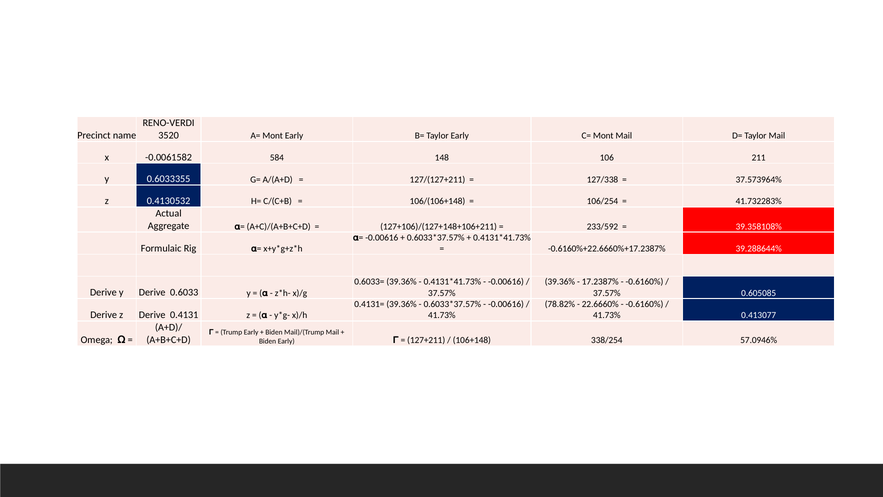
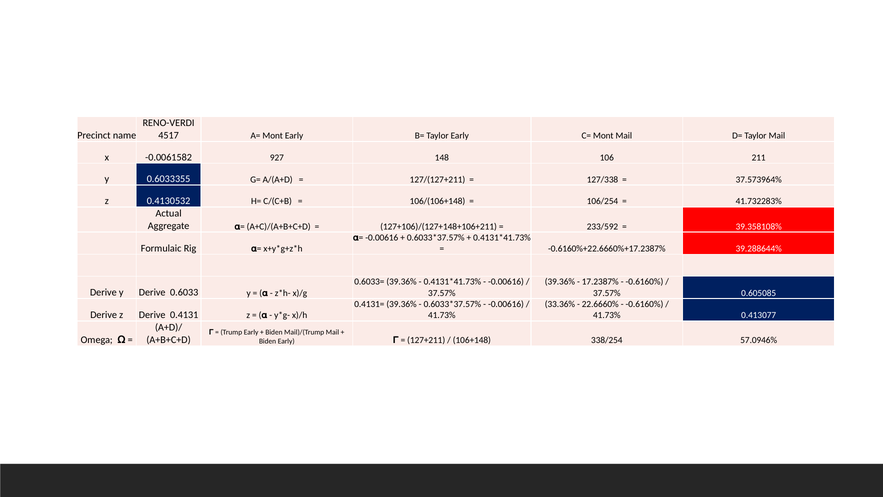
3520: 3520 -> 4517 (169, 135)
584: 584 -> 927 (277, 158)
78.82%: 78.82% -> 33.36% (560, 304)
